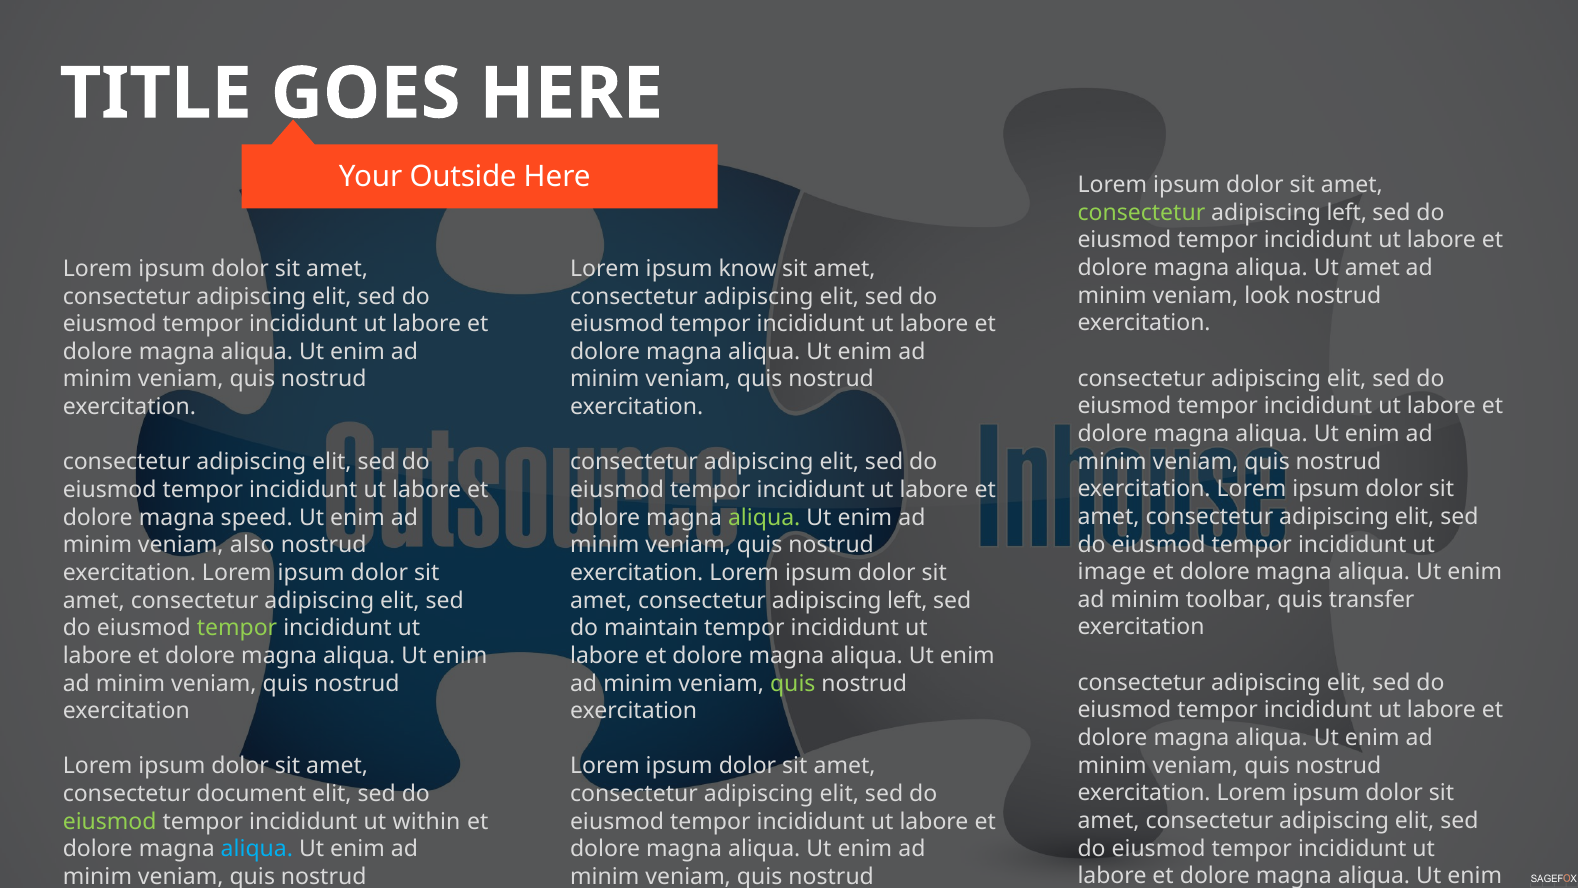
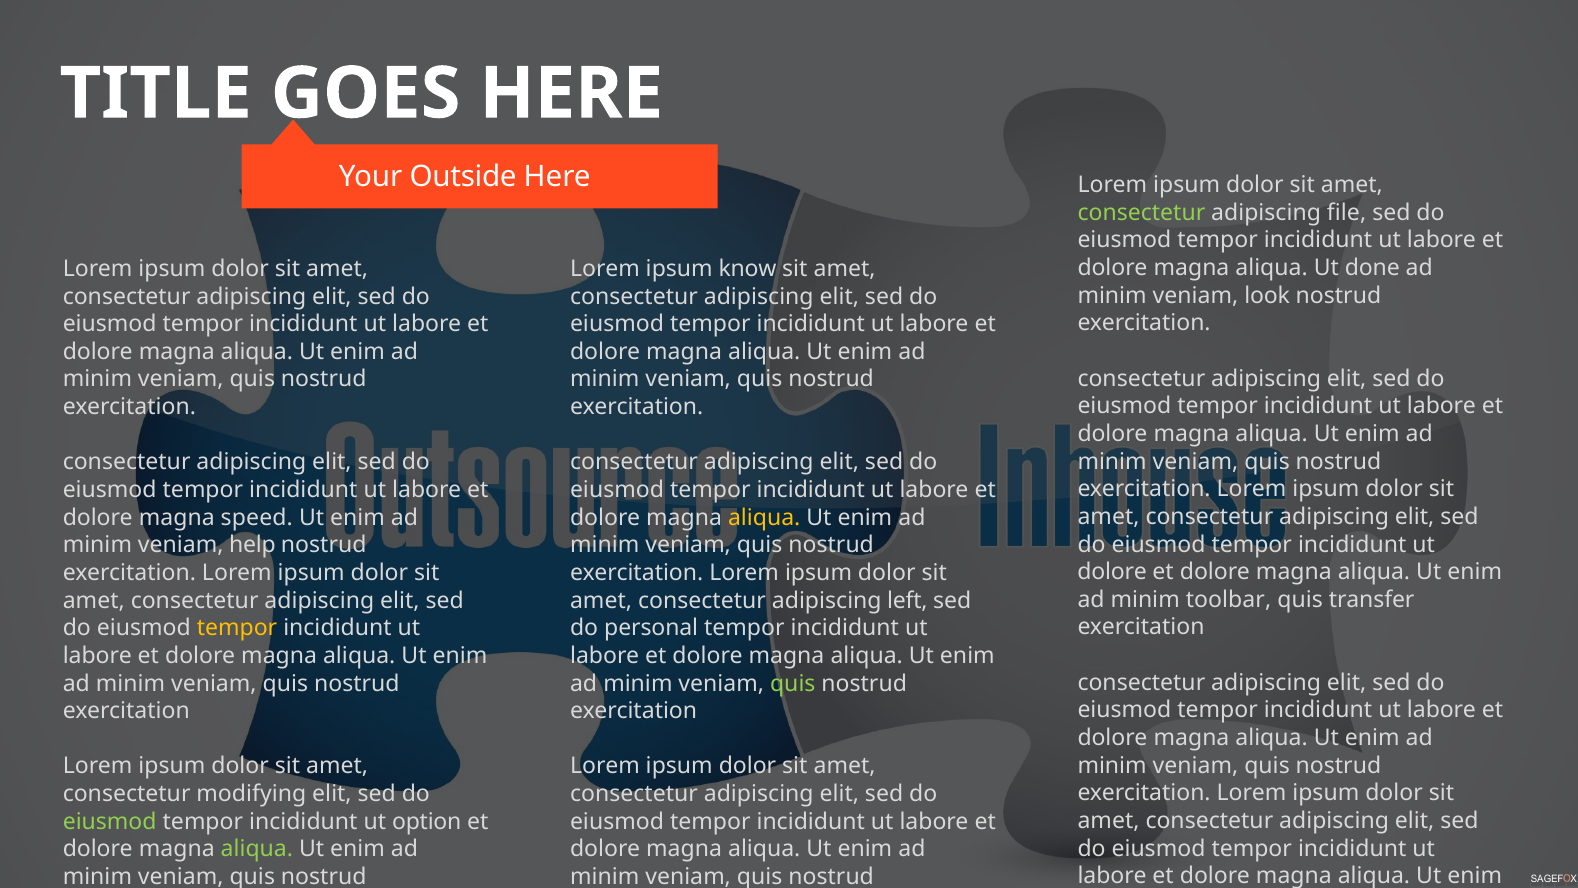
left: left -> file (1347, 213)
Ut amet: amet -> done (1372, 268)
aliqua colour: light green -> yellow (764, 517)
also: also -> help (252, 545)
image: image -> dolore (1112, 572)
tempor colour: light green -> yellow (237, 628)
maintain: maintain -> personal (651, 628)
document: document -> modifying (251, 794)
within: within -> option (427, 821)
aliqua colour: light blue -> light green (257, 849)
